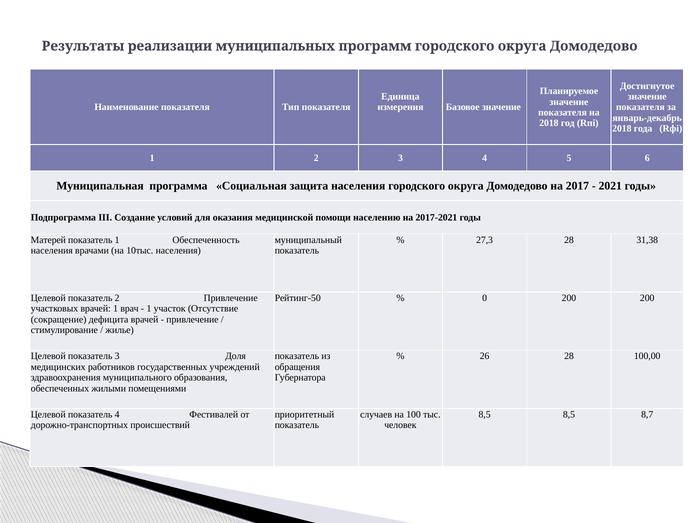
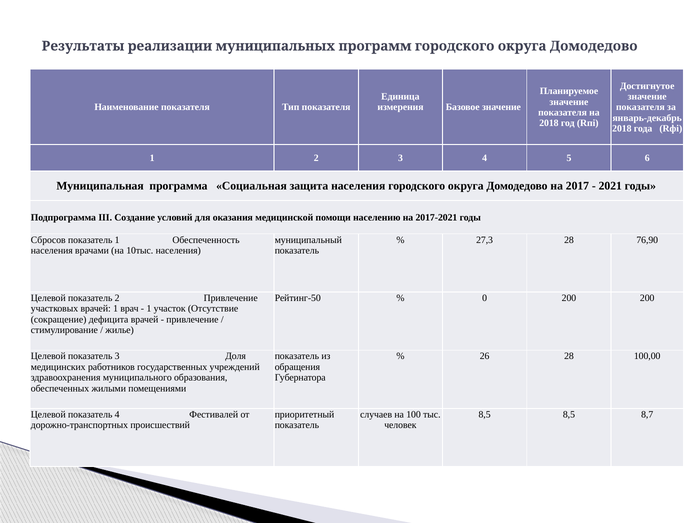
Матерей: Матерей -> Сбросов (48, 240)
31,38: 31,38 -> 76,90 (647, 240)
